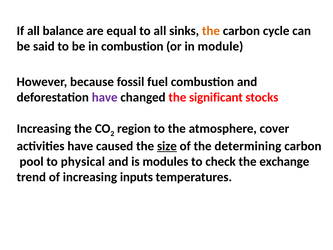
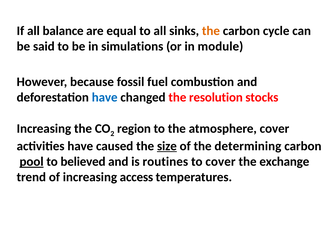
in combustion: combustion -> simulations (132, 46)
have colour: purple -> blue (105, 97)
significant: significant -> resolution (216, 97)
pool underline: none -> present (32, 162)
physical: physical -> believed (83, 162)
modules: modules -> routines (165, 162)
to check: check -> cover (220, 162)
inputs: inputs -> access (136, 177)
